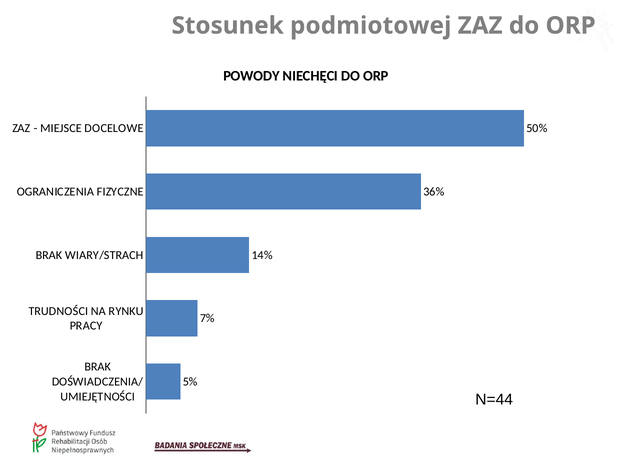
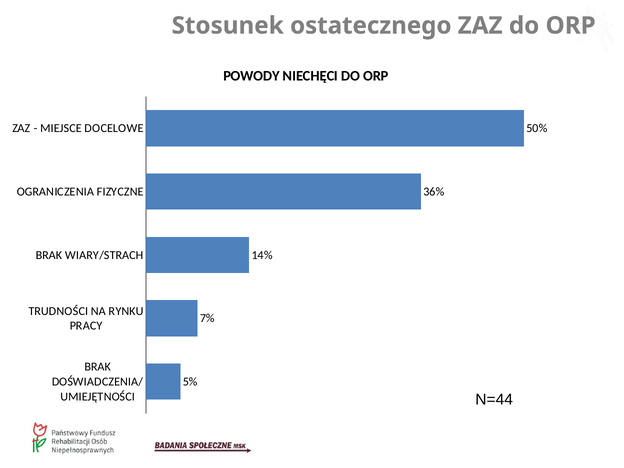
podmiotowej: podmiotowej -> ostatecznego (371, 26)
